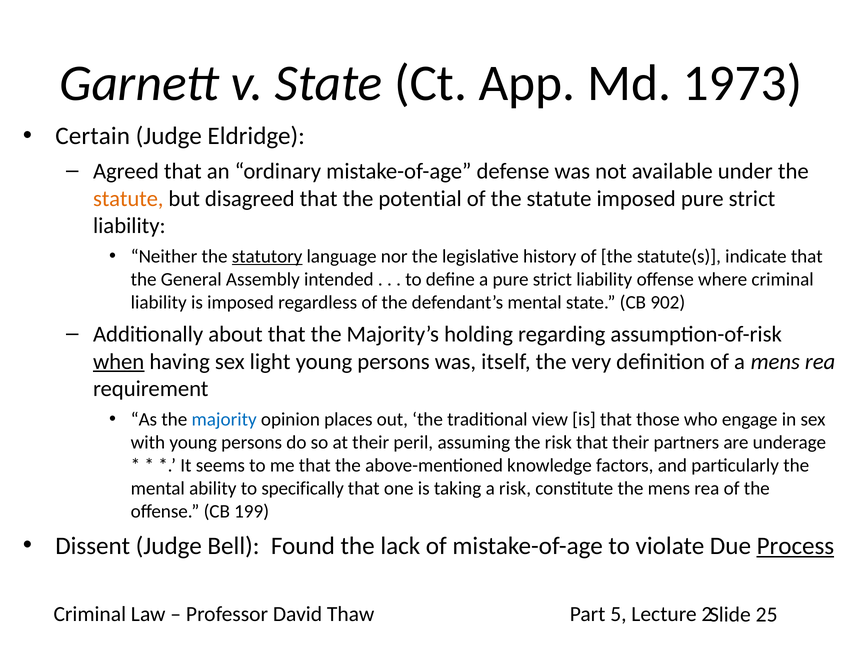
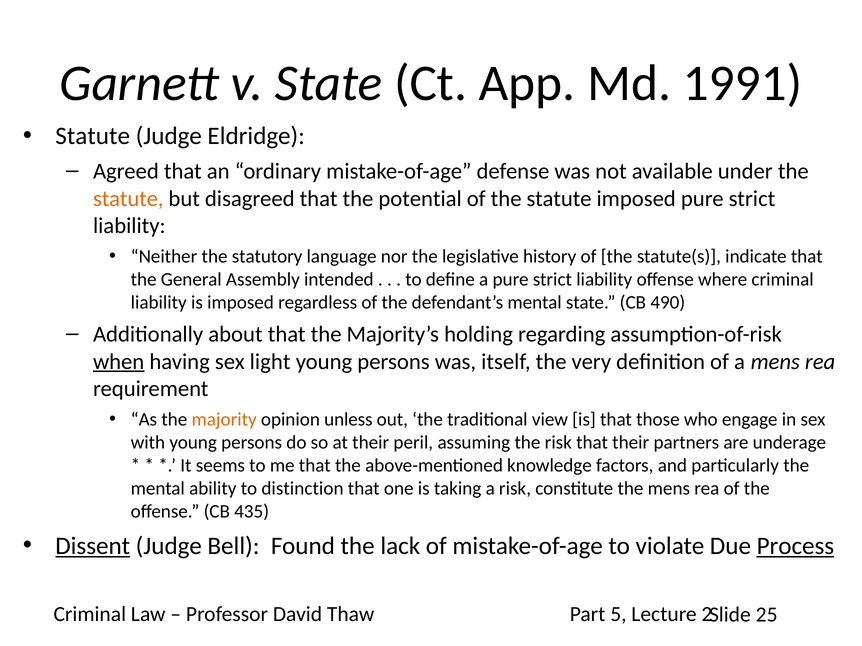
1973: 1973 -> 1991 (743, 83)
Certain: Certain -> Statute (93, 136)
statutory underline: present -> none (267, 257)
902: 902 -> 490 (668, 303)
majority colour: blue -> orange (224, 420)
places: places -> unless (348, 420)
specifically: specifically -> distinction (302, 489)
199: 199 -> 435 (252, 512)
Dissent underline: none -> present (93, 546)
